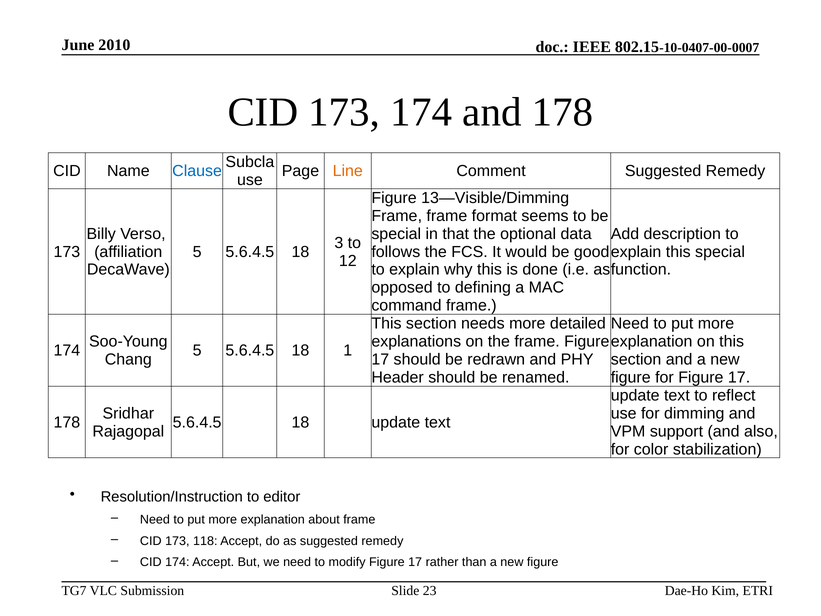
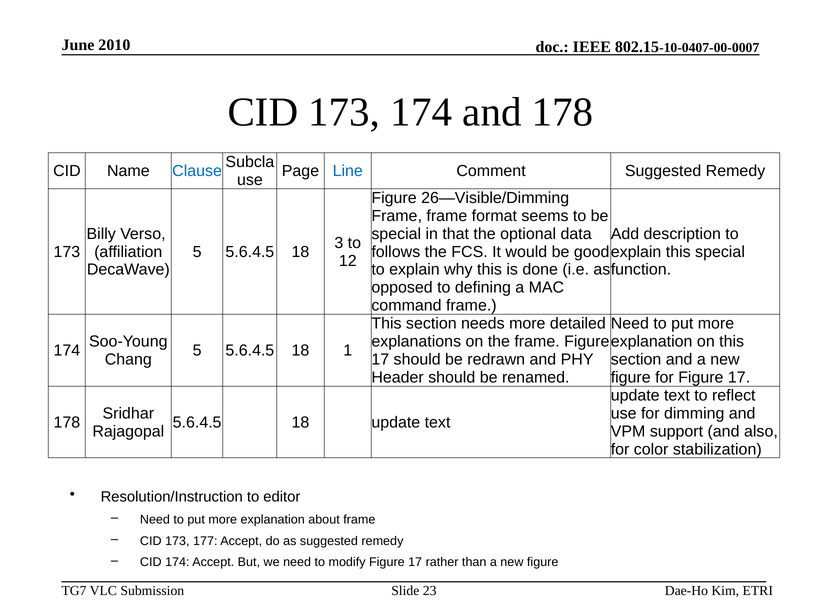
Line colour: orange -> blue (348, 171)
13—Visible/Dimming: 13—Visible/Dimming -> 26—Visible/Dimming (495, 198)
118: 118 -> 177 (205, 541)
